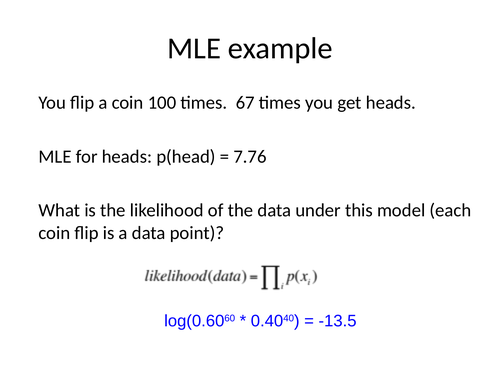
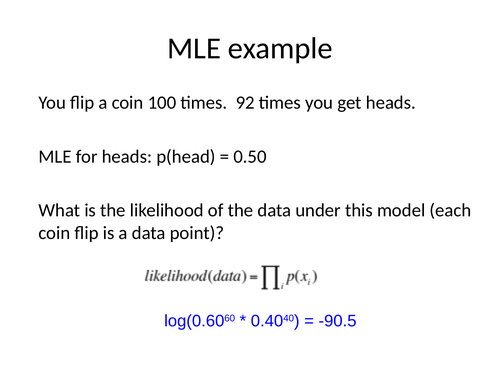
67: 67 -> 92 (245, 103)
7.76: 7.76 -> 0.50 (250, 157)
-13.5: -13.5 -> -90.5 (338, 321)
